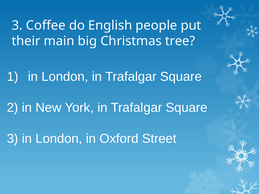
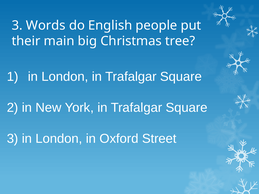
Coffee: Coffee -> Words (46, 25)
